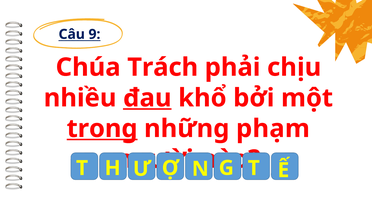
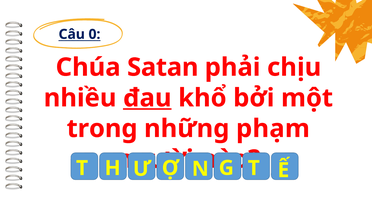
9: 9 -> 0 (94, 34)
Trách: Trách -> Satan (163, 67)
trong underline: present -> none (102, 129)
